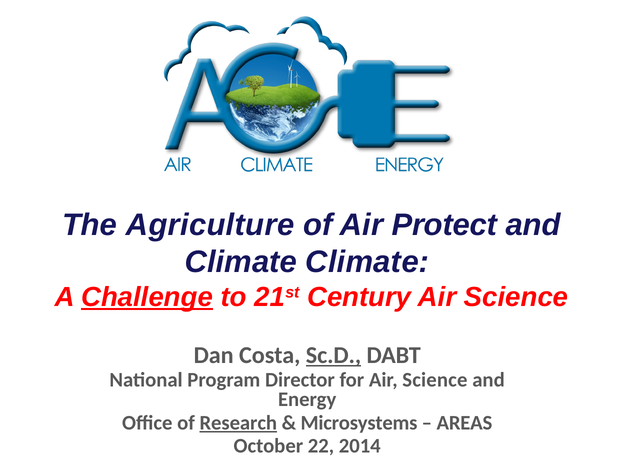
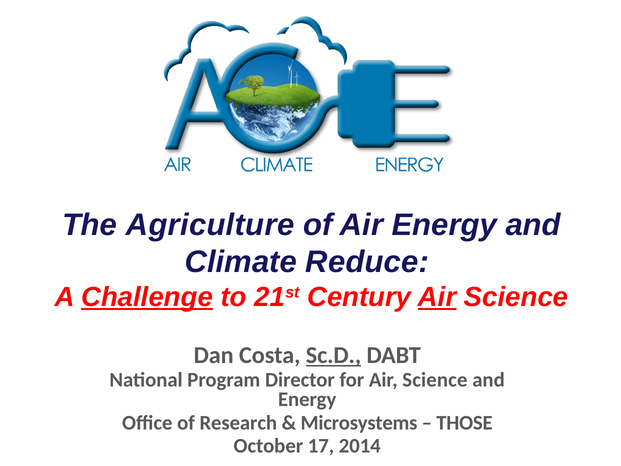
Air Protect: Protect -> Energy (444, 225)
Climate Climate: Climate -> Reduce (367, 262)
Air underline: none -> present (437, 297)
Research underline: present -> none (238, 423)
AREAS: AREAS -> THOSE (464, 423)
22: 22 -> 17 (321, 446)
